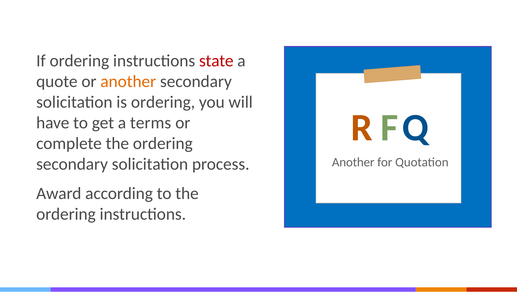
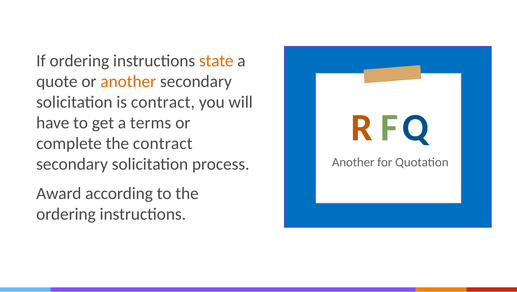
state colour: red -> orange (216, 61)
is ordering: ordering -> contract (163, 102)
complete the ordering: ordering -> contract (163, 143)
